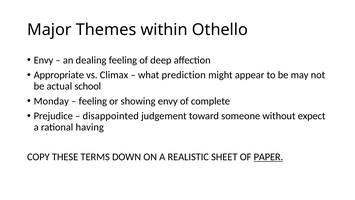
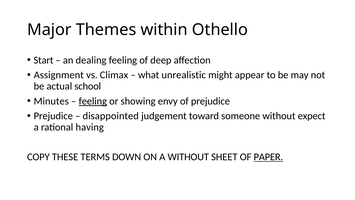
Envy: Envy -> Start (43, 60)
Appropriate: Appropriate -> Assignment (59, 75)
prediction: prediction -> unrealistic (184, 75)
Monday: Monday -> Minutes (51, 101)
feeling underline: none -> present (93, 101)
of complete: complete -> prejudice (210, 101)
A REALISTIC: REALISTIC -> WITHOUT (188, 157)
